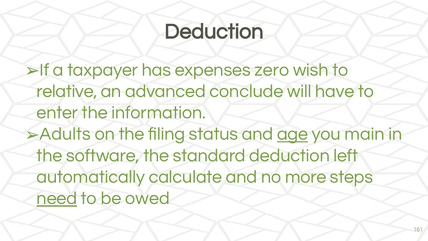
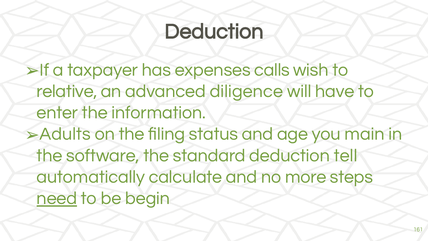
zero: zero -> calls (272, 70)
conclude: conclude -> diligence (246, 91)
age underline: present -> none (293, 134)
left: left -> tell (346, 155)
owed: owed -> begin (148, 198)
